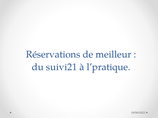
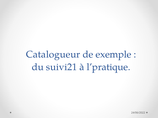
Réservations: Réservations -> Catalogueur (53, 55)
meilleur: meilleur -> exemple (113, 55)
